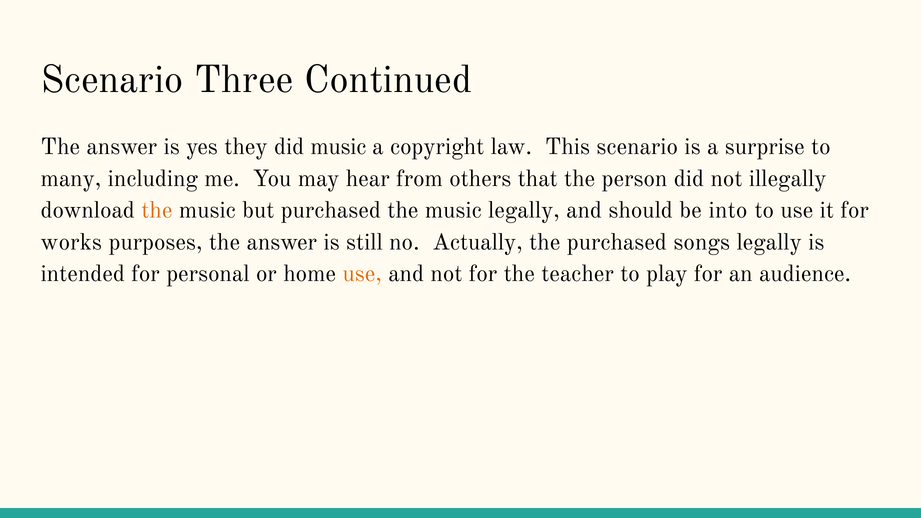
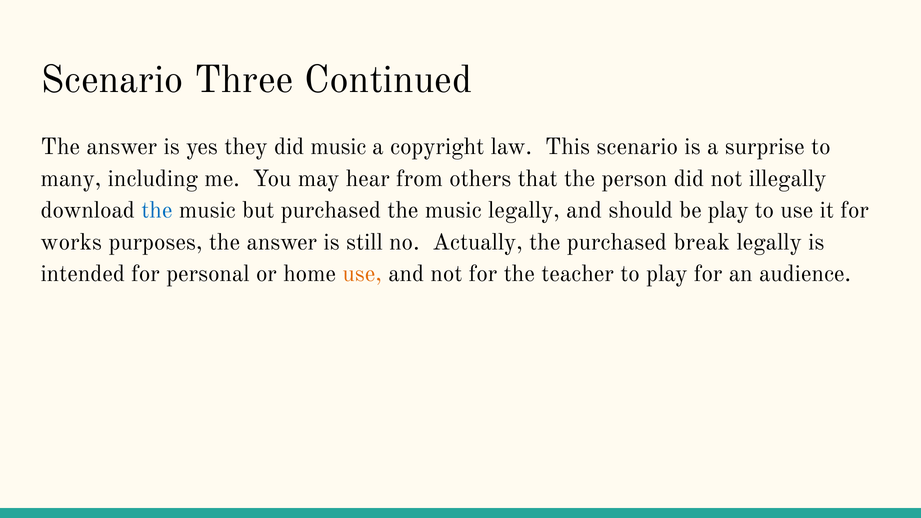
the colour: orange -> blue (157, 210)
be into: into -> play (728, 210)
songs: songs -> break (702, 242)
